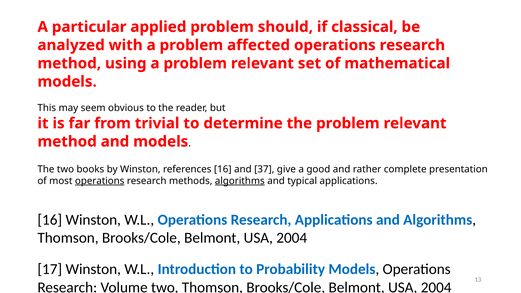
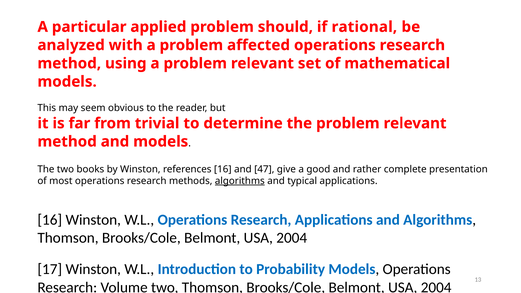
classical: classical -> rational (364, 27)
37: 37 -> 47 (264, 169)
operations underline: present -> none (100, 181)
